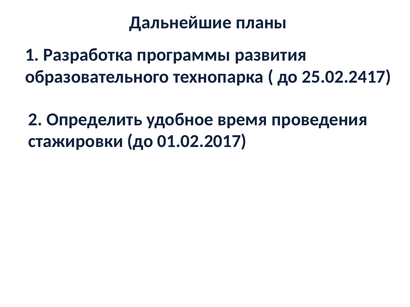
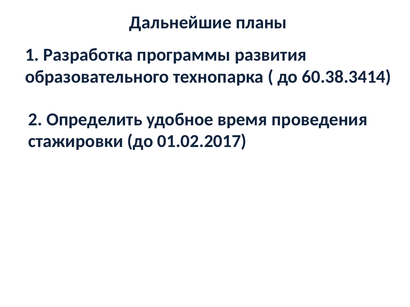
25.02.2417: 25.02.2417 -> 60.38.3414 (347, 77)
